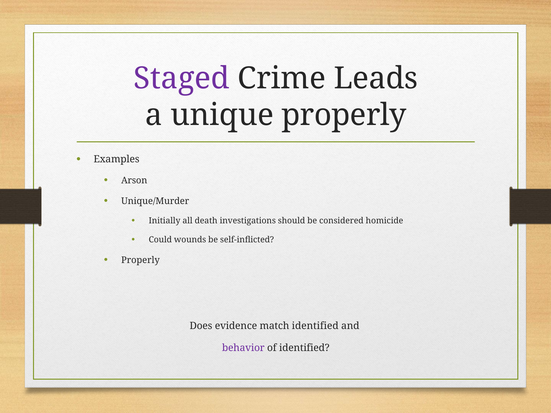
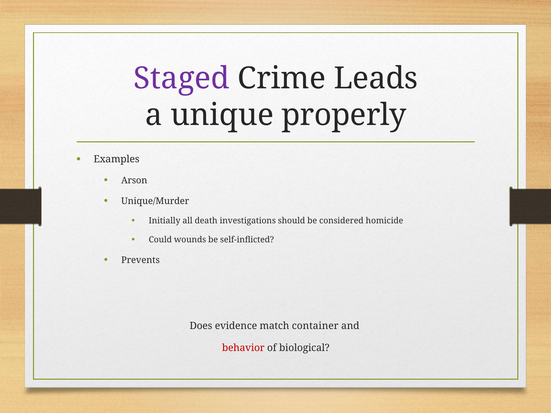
Properly: Properly -> Prevents (140, 260)
match identified: identified -> container (315, 326)
behavior colour: purple -> red (243, 348)
of identified: identified -> biological (304, 348)
